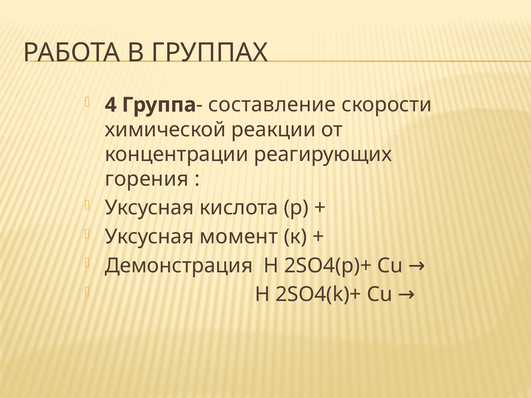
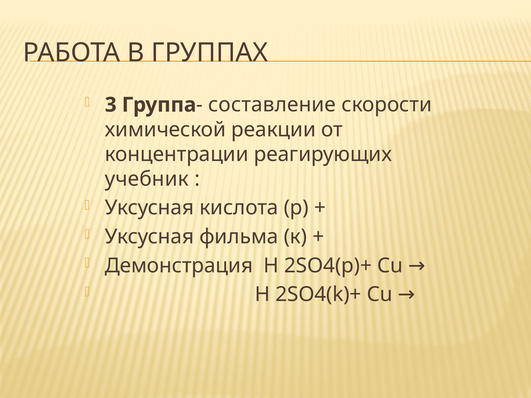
4: 4 -> 3 (111, 105)
горения: горения -> учебник (147, 179)
момент: момент -> фильма (239, 237)
